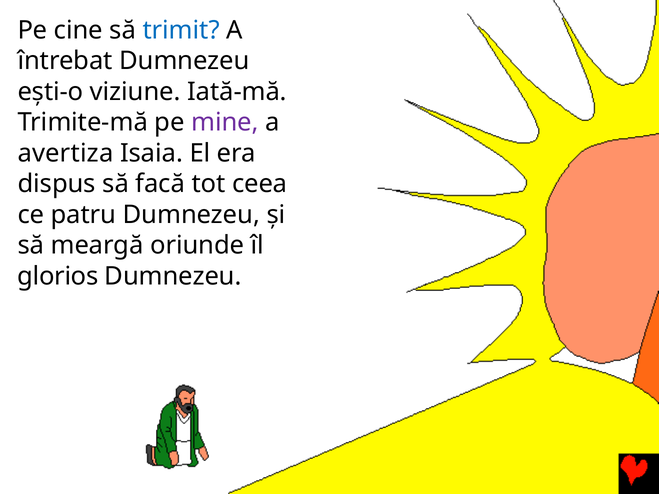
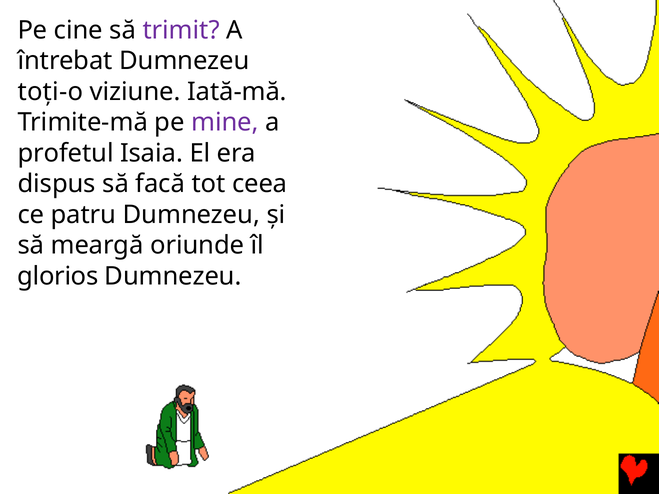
trimit colour: blue -> purple (181, 30)
ești-o: ești-o -> toți-o (50, 92)
avertiza: avertiza -> profetul (66, 153)
